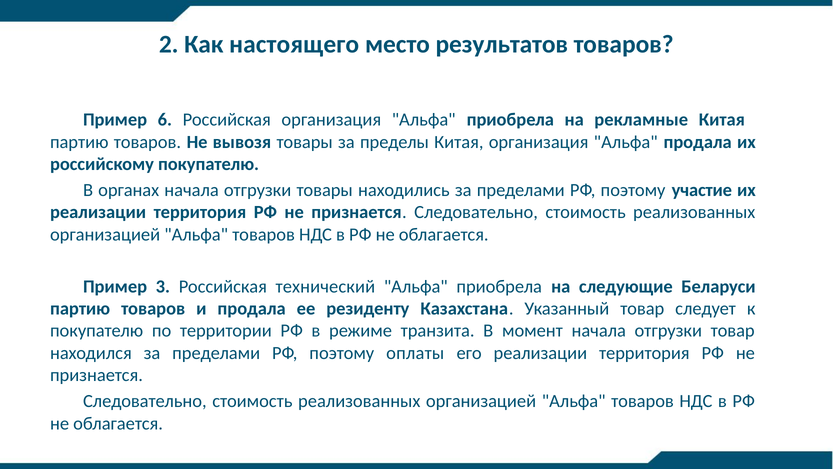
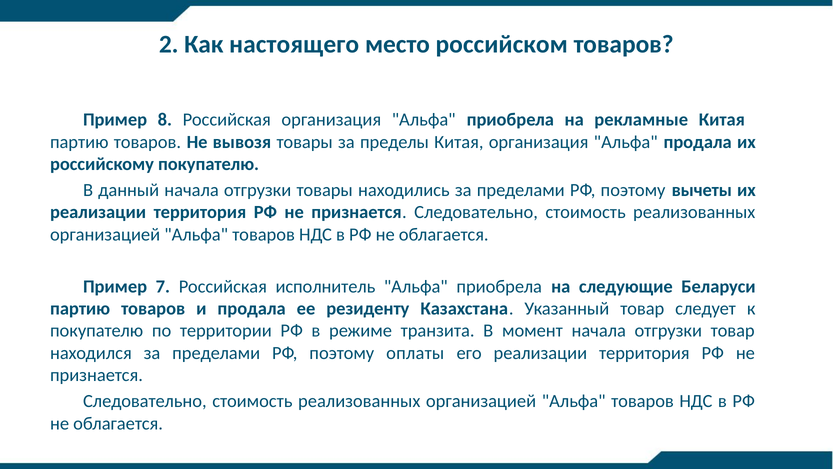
результатов: результатов -> российском (502, 44)
6: 6 -> 8 (165, 120)
органах: органах -> данный (129, 190)
участие: участие -> вычеты (702, 190)
3: 3 -> 7 (163, 286)
технический: технический -> исполнитель (325, 286)
